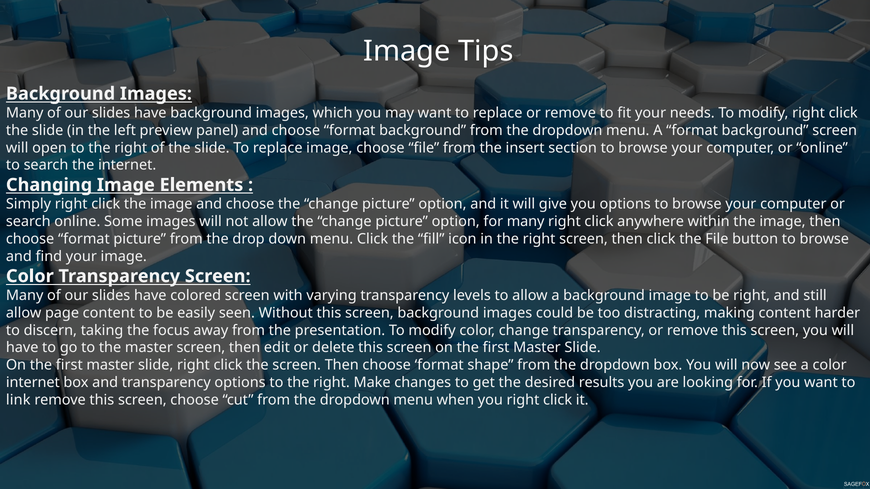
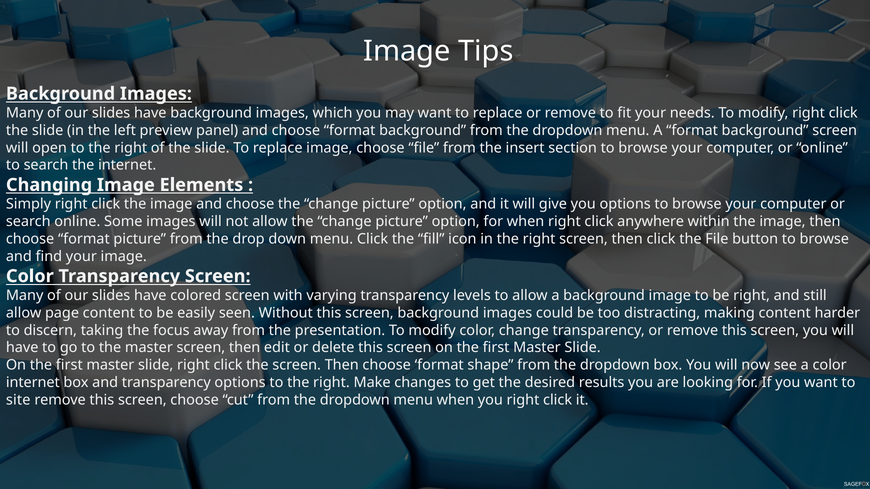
for many: many -> when (526, 222)
link: link -> site (18, 400)
